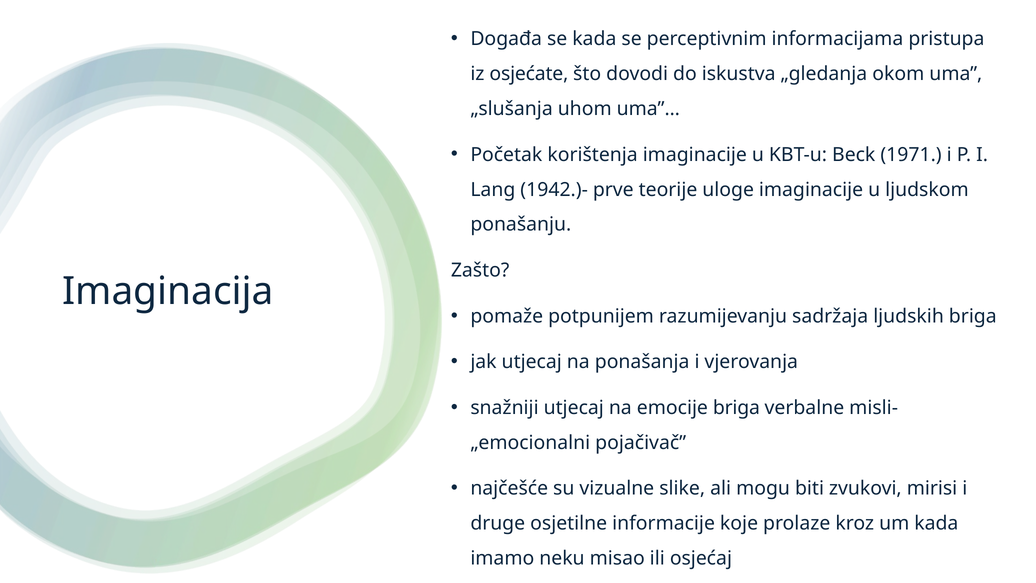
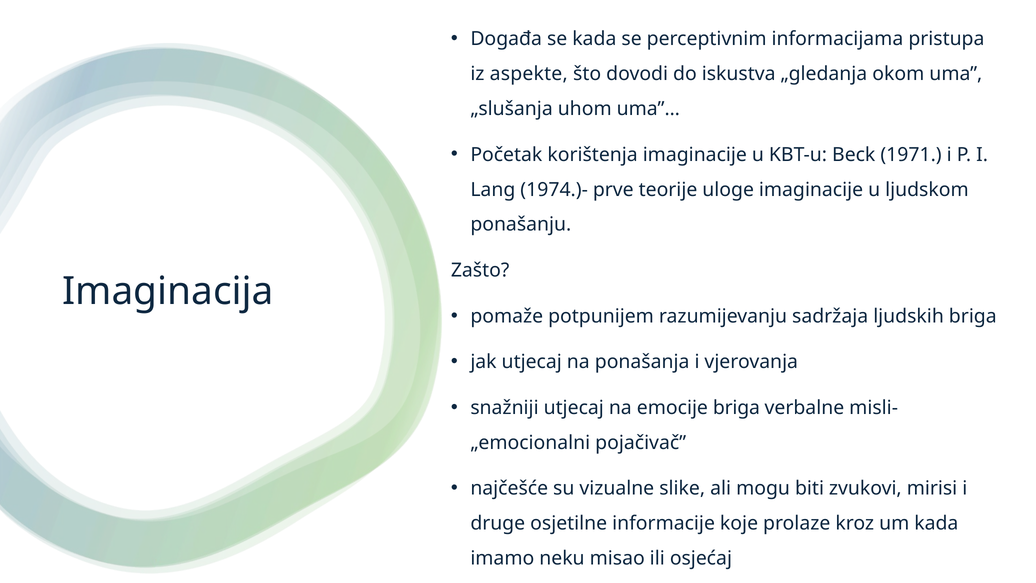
osjećate: osjećate -> aspekte (529, 74)
1942.)-: 1942.)- -> 1974.)- (554, 190)
